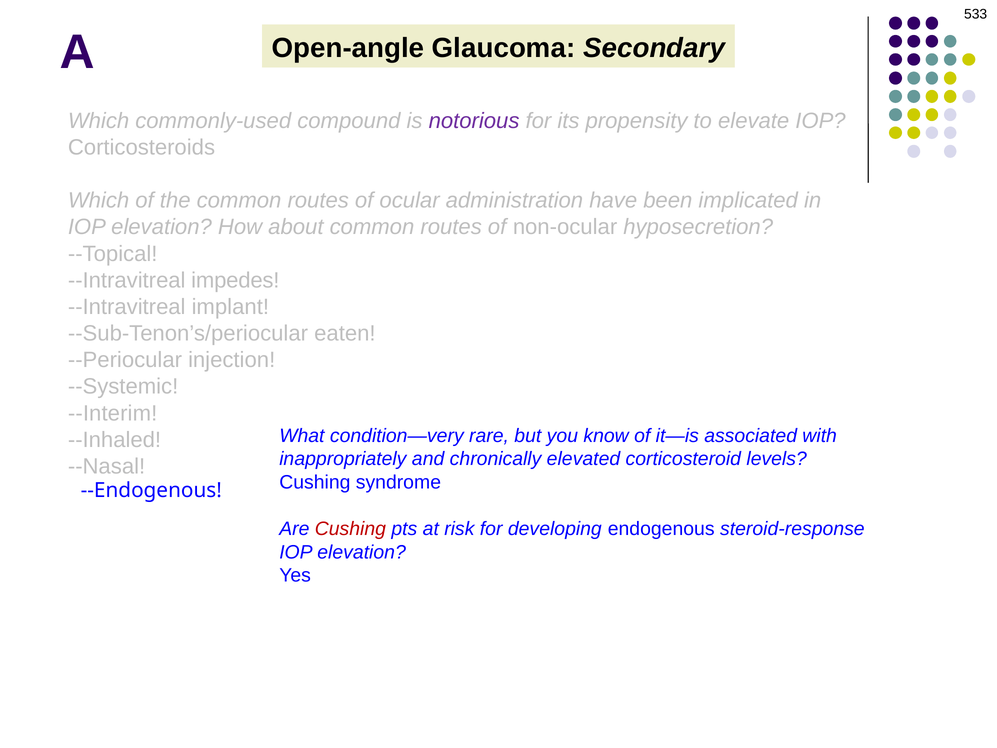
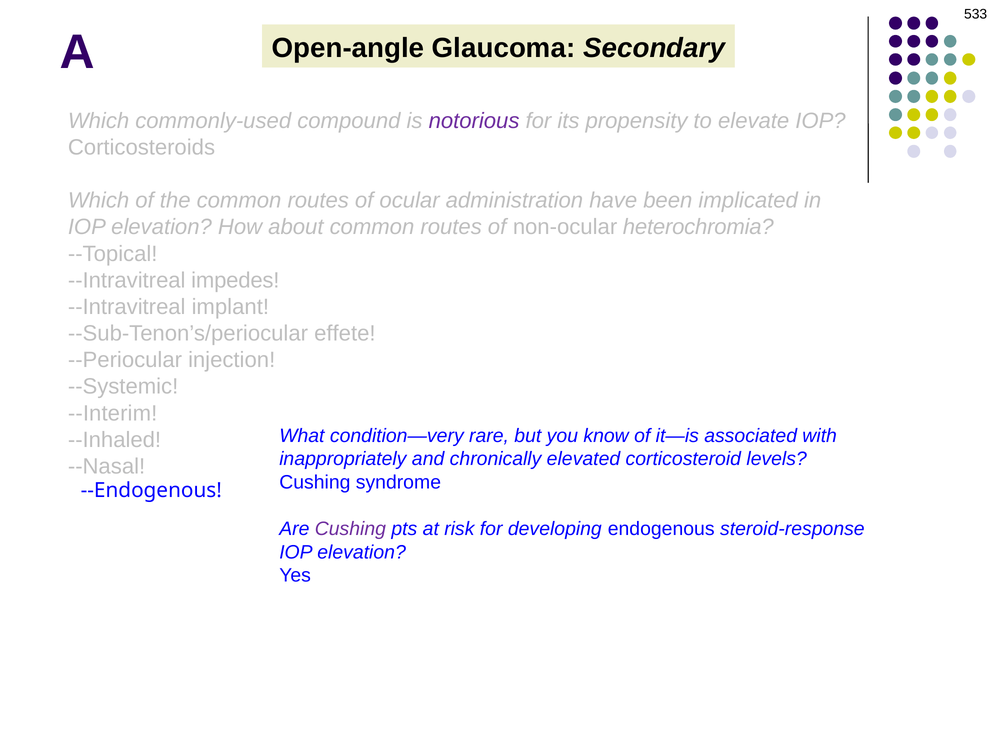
hyposecretion: hyposecretion -> heterochromia (698, 227)
eaten: eaten -> effete (345, 333)
Cushing colour: red -> purple (350, 529)
